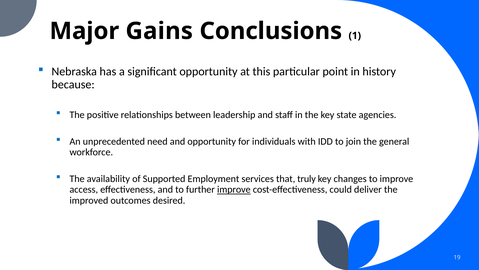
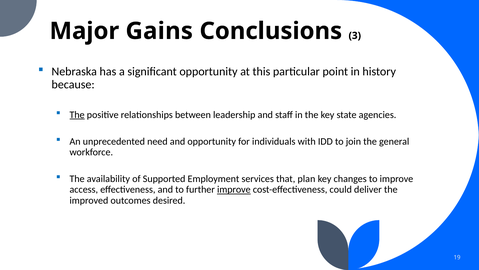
1: 1 -> 3 (355, 36)
The underline: none -> present (77, 115)
truly: truly -> plan (306, 178)
